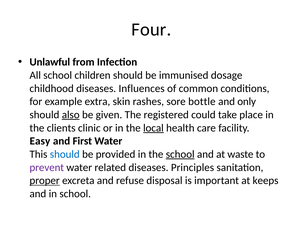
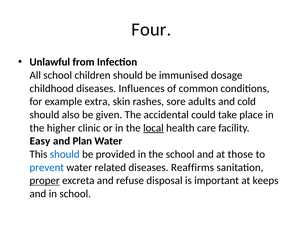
bottle: bottle -> adults (202, 101)
only: only -> cold (247, 101)
also underline: present -> none (71, 114)
registered: registered -> accidental (166, 114)
clients: clients -> higher (61, 127)
First: First -> Plan (82, 141)
school underline: present -> none (180, 154)
waste: waste -> those (240, 154)
prevent colour: purple -> blue (47, 167)
Principles: Principles -> Reaffirms (192, 167)
